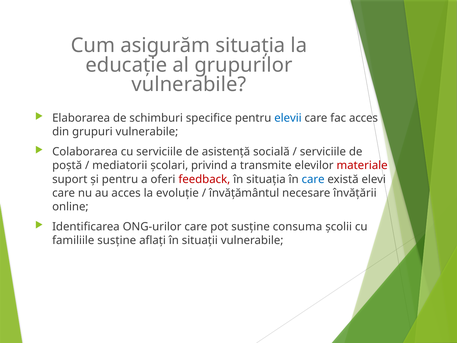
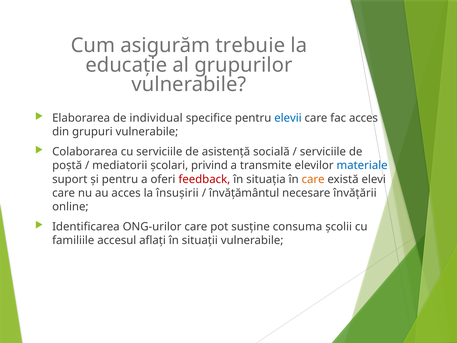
asigurăm situația: situația -> trebuie (250, 46)
schimburi: schimburi -> individual (156, 118)
materiale colour: red -> blue (362, 165)
care colour: blue -> orange (313, 179)
evoluție: evoluție -> însușirii (177, 193)
familiile susține: susține -> accesul (117, 240)
